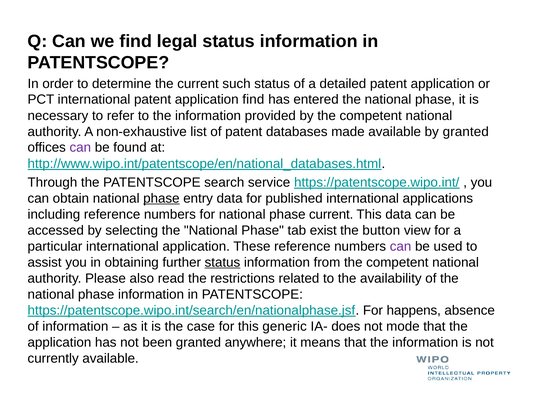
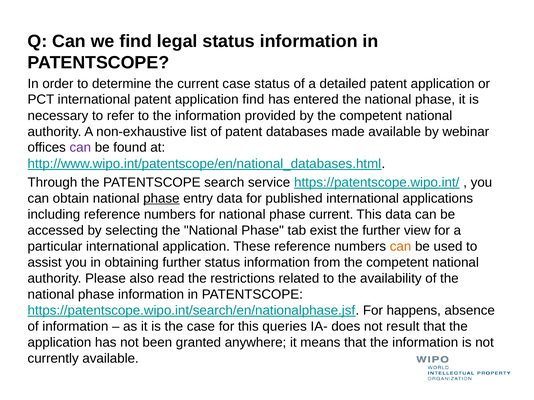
current such: such -> case (237, 84)
by granted: granted -> webinar (466, 132)
the button: button -> further (381, 231)
can colour: purple -> orange (401, 247)
status underline: present -> none (222, 263)
generic: generic -> queries (285, 327)
mode: mode -> result (403, 327)
